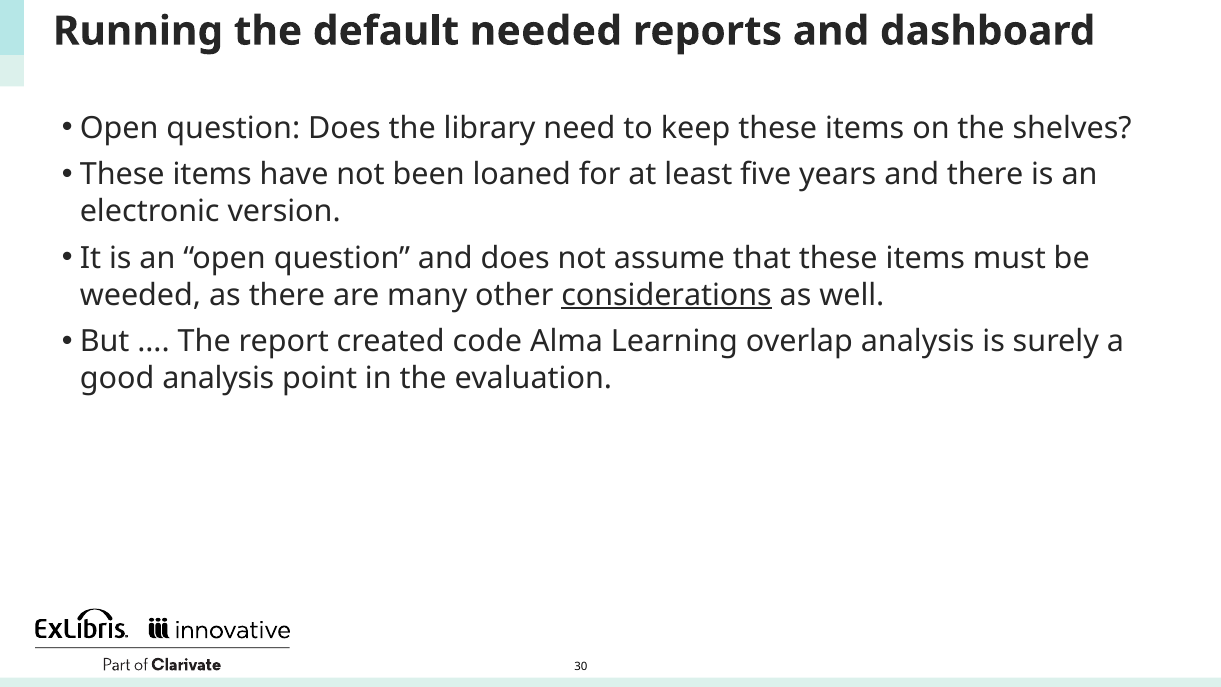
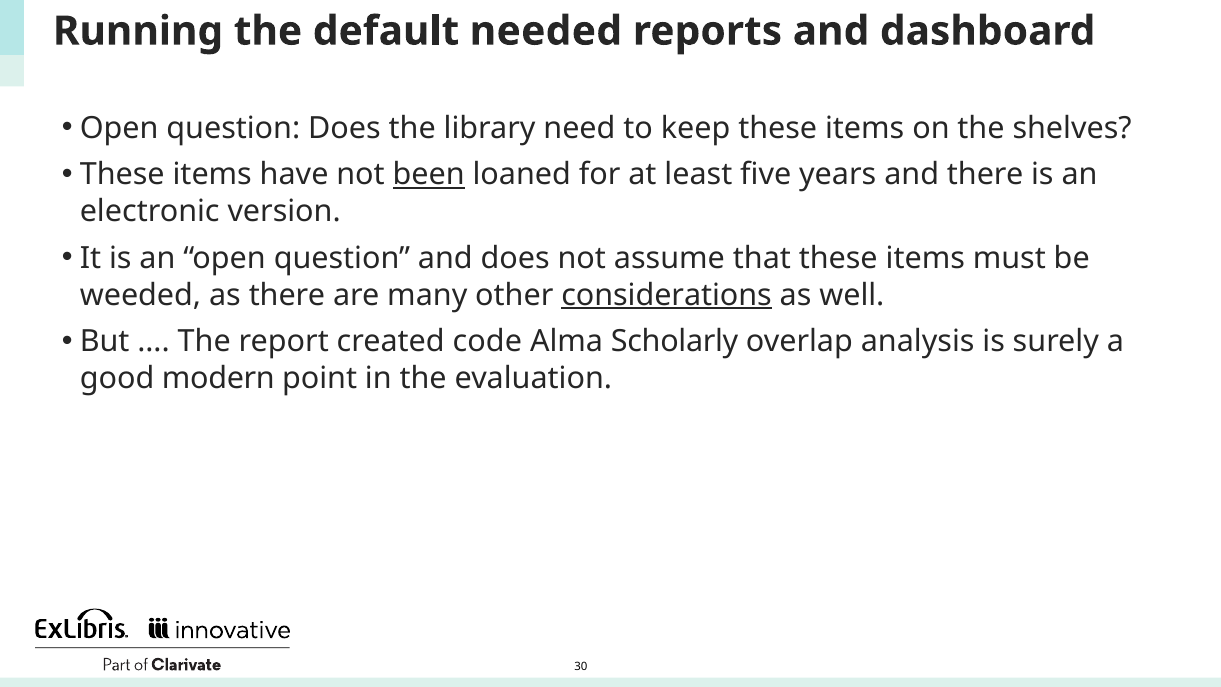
been underline: none -> present (429, 175)
Learning: Learning -> Scholarly (675, 342)
good analysis: analysis -> modern (218, 378)
